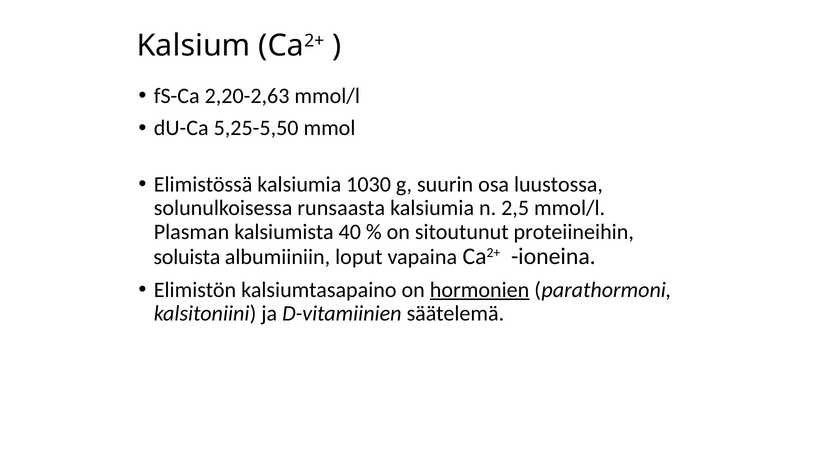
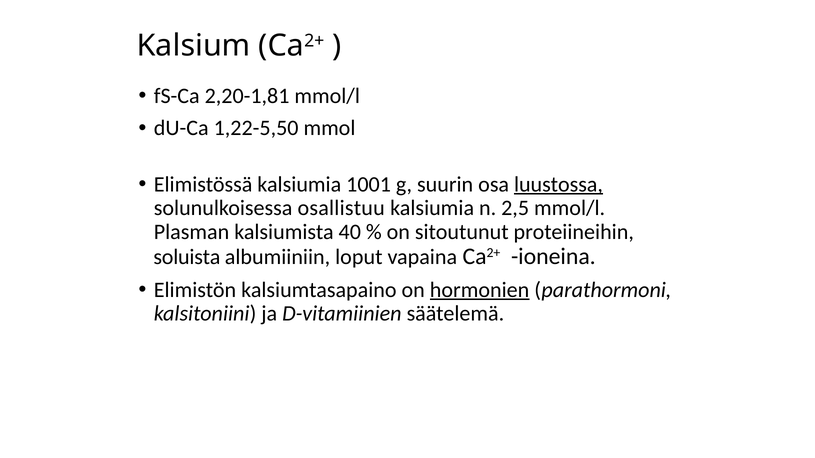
2,20-2,63: 2,20-2,63 -> 2,20-1,81 (247, 96)
5,25-5,50: 5,25-5,50 -> 1,22-5,50 (256, 128)
1030: 1030 -> 1001 (369, 184)
luustossa underline: none -> present (558, 184)
runsaasta: runsaasta -> osallistuu (341, 208)
